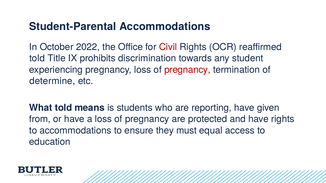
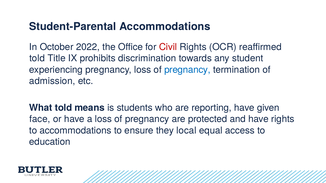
pregnancy colour: red -> blue (187, 70)
determine: determine -> admission (52, 81)
from: from -> face (40, 119)
must: must -> local (186, 131)
